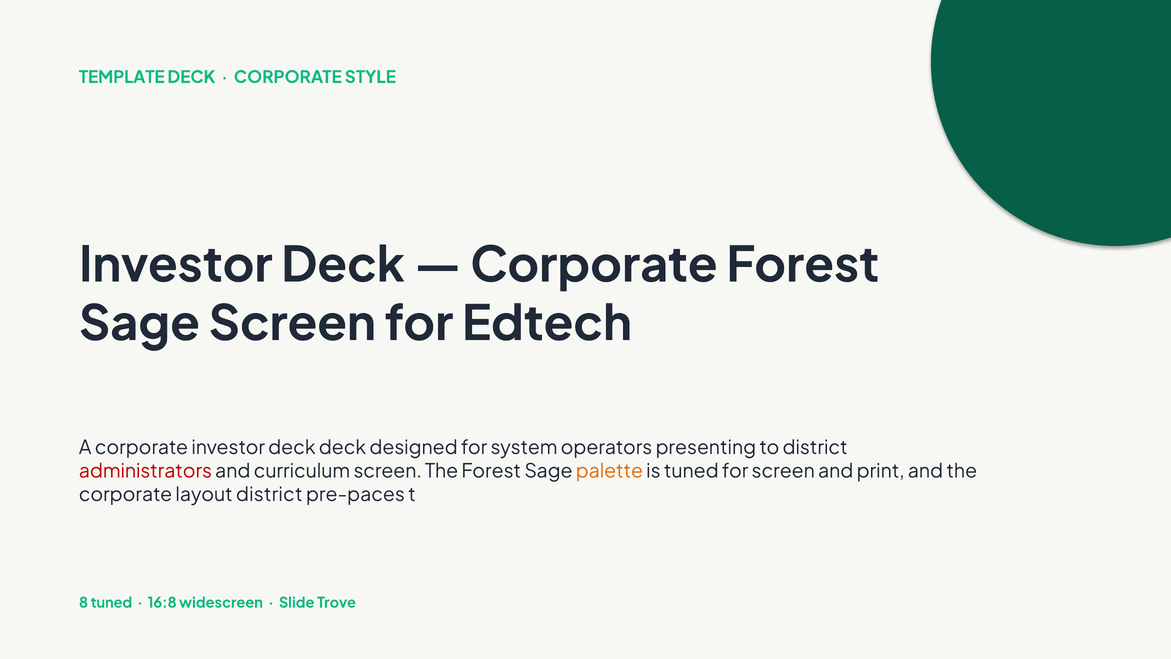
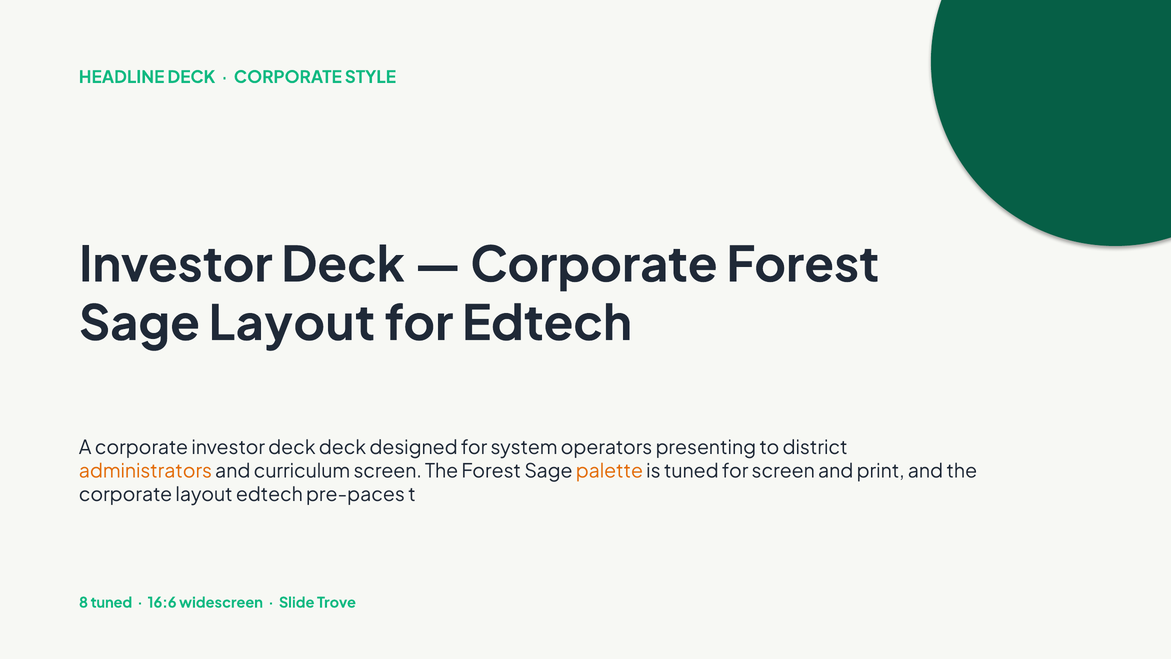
TEMPLATE: TEMPLATE -> HEADLINE (122, 77)
Sage Screen: Screen -> Layout (292, 324)
administrators colour: red -> orange (145, 471)
layout district: district -> edtech (269, 495)
16:8: 16:8 -> 16:6 (162, 603)
